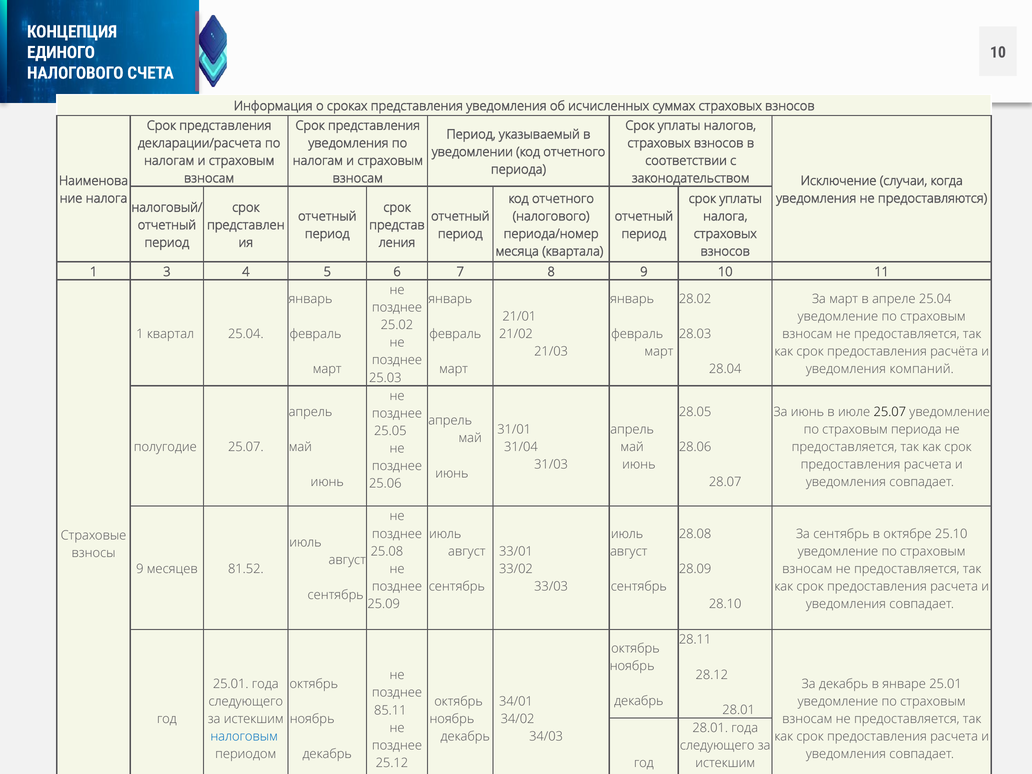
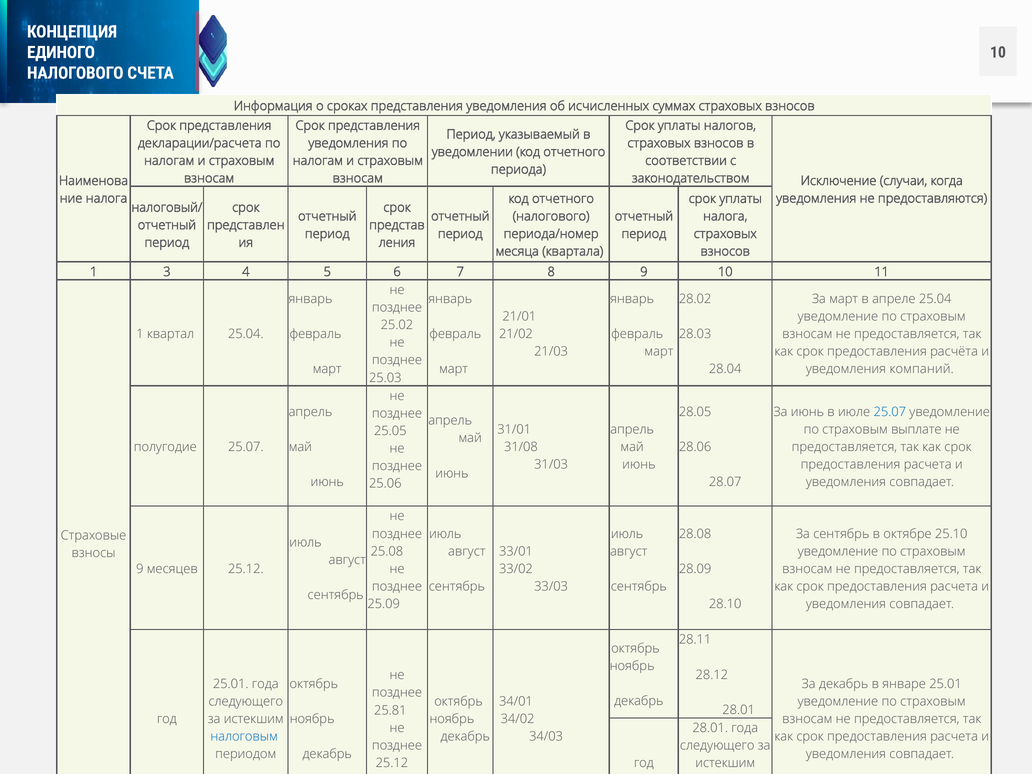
25.07 colour: black -> blue (890, 412)
страховым периода: периода -> выплате (916, 429)
31/04: 31/04 -> 31/08 (521, 447)
месяцев 81.52: 81.52 -> 25.12 (246, 569)
85.11: 85.11 -> 25.81 (390, 710)
